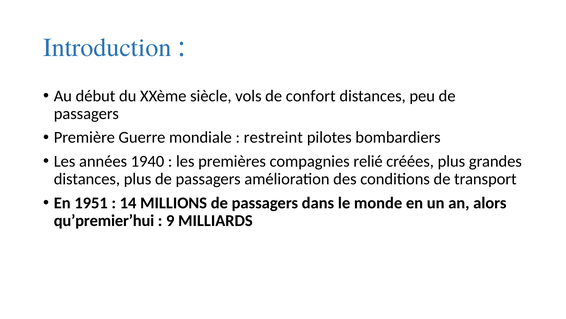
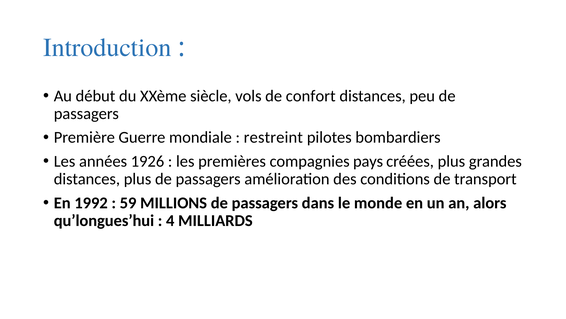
1940: 1940 -> 1926 (147, 161)
relié: relié -> pays (368, 161)
1951: 1951 -> 1992 (91, 203)
14: 14 -> 59 (128, 203)
qu’premier’hui: qu’premier’hui -> qu’longues’hui (104, 220)
9: 9 -> 4 (170, 220)
